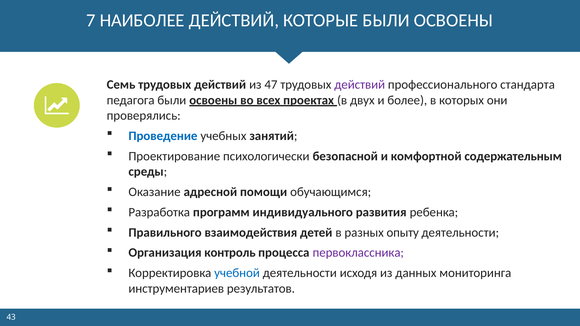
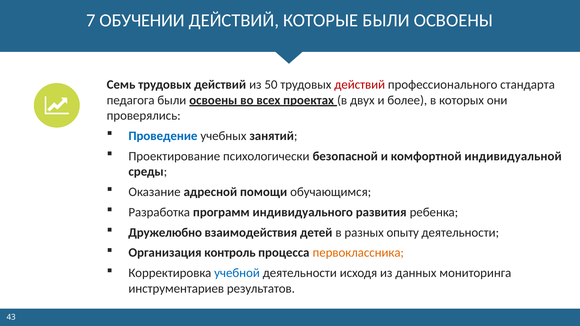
НАИБОЛЕЕ: НАИБОЛЕЕ -> ОБУЧЕНИИ (142, 20)
47: 47 -> 50 (271, 85)
действий colour: purple -> red (360, 85)
содержательным: содержательным -> индивидуальной (513, 156)
Правильного: Правильного -> Дружелюбно (165, 233)
первоклассника colour: purple -> orange (358, 253)
